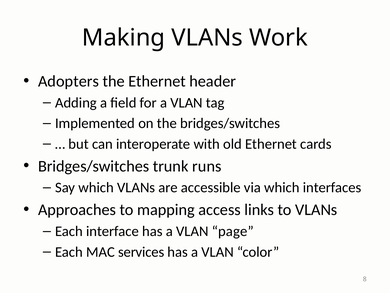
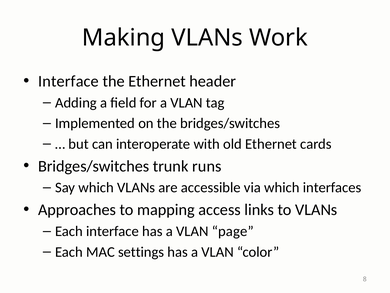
Adopters: Adopters -> Interface (68, 81)
services: services -> settings (141, 252)
